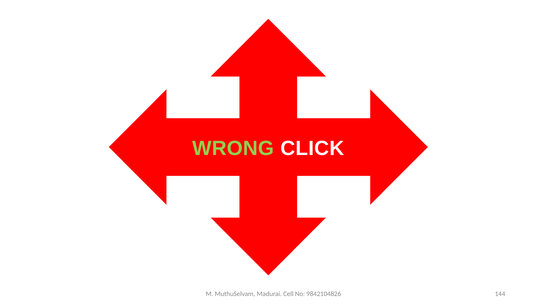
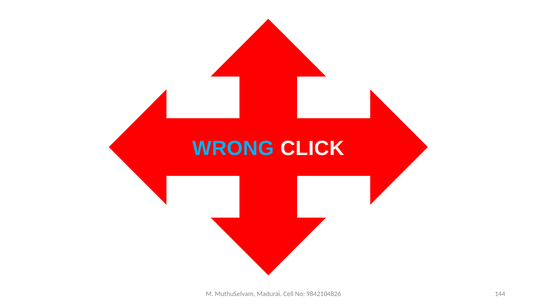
WRONG colour: light green -> light blue (233, 148)
